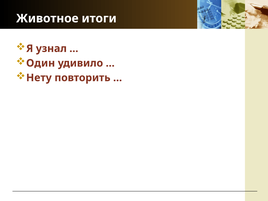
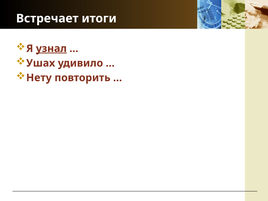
Животное: Животное -> Встречает (47, 18)
узнал underline: none -> present (51, 49)
Один: Один -> Ушах (41, 63)
